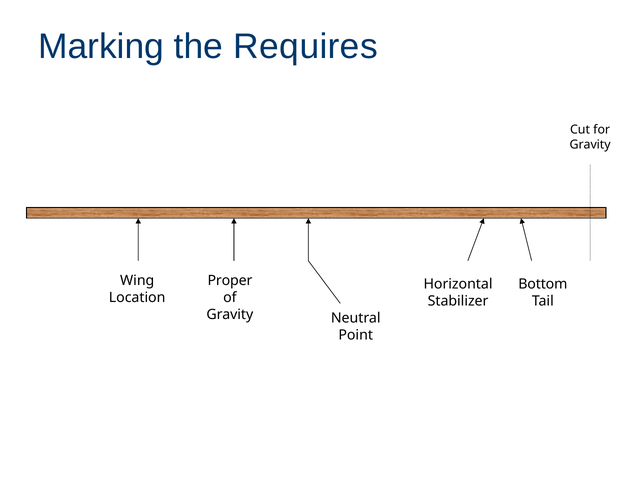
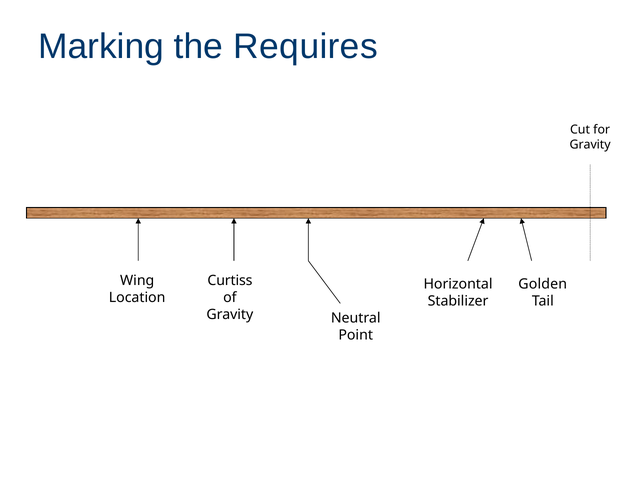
Proper: Proper -> Curtiss (230, 280)
Bottom: Bottom -> Golden (543, 284)
